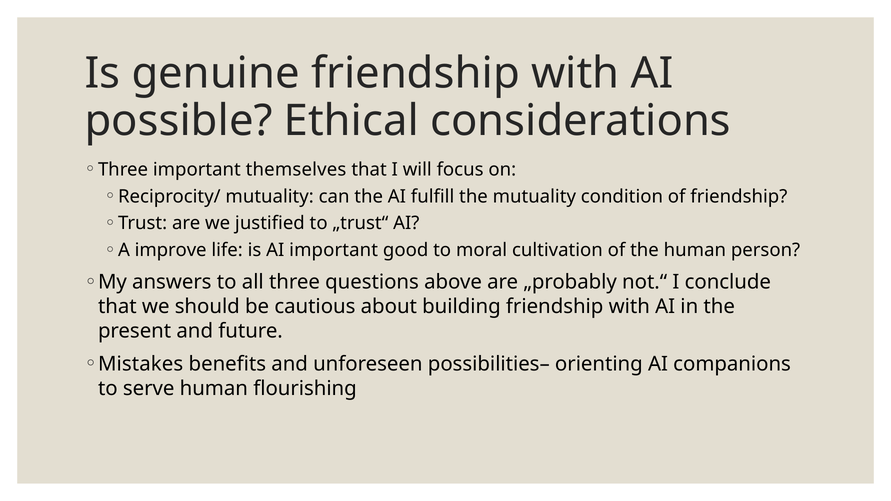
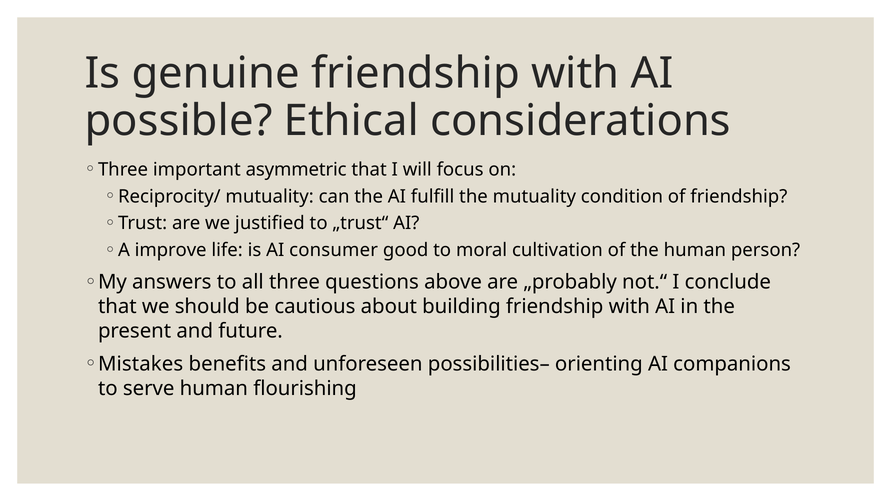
themselves: themselves -> asymmetric (296, 170)
AI important: important -> consumer (334, 250)
